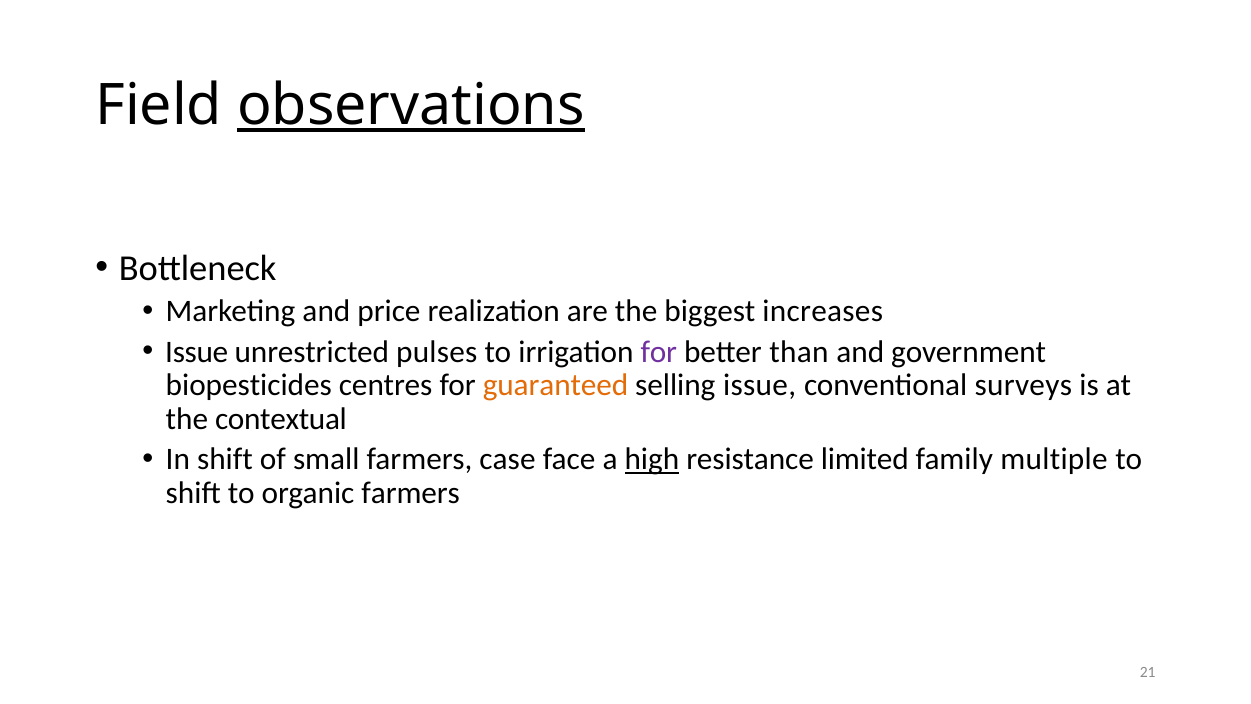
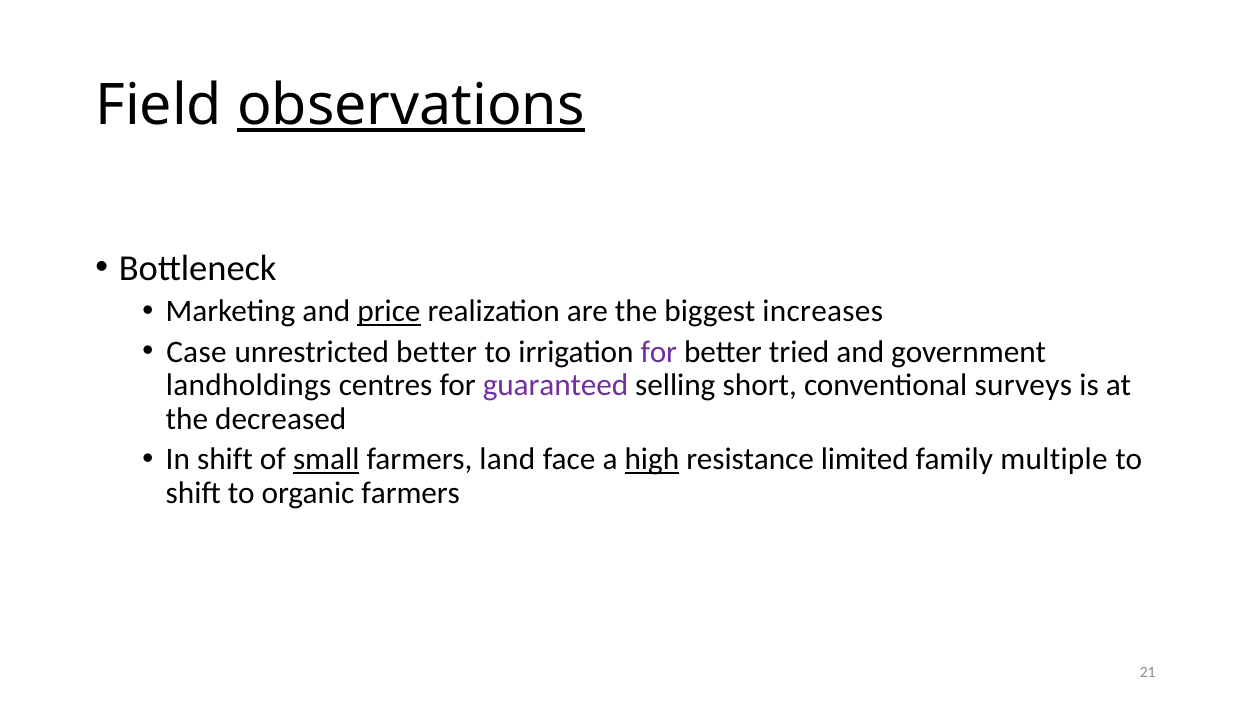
price underline: none -> present (389, 311)
Issue: Issue -> Case (196, 352)
unrestricted pulses: pulses -> better (437, 352)
than: than -> tried (799, 352)
biopesticides: biopesticides -> landholdings (249, 385)
guaranteed colour: orange -> purple (556, 385)
selling issue: issue -> short (760, 385)
contextual: contextual -> decreased (281, 419)
small underline: none -> present (326, 459)
case: case -> land (507, 459)
